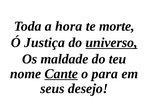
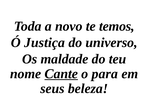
hora: hora -> novo (69, 26)
morte: morte -> temos (117, 26)
universo underline: present -> none (111, 42)
desejo: desejo -> beleza (88, 88)
